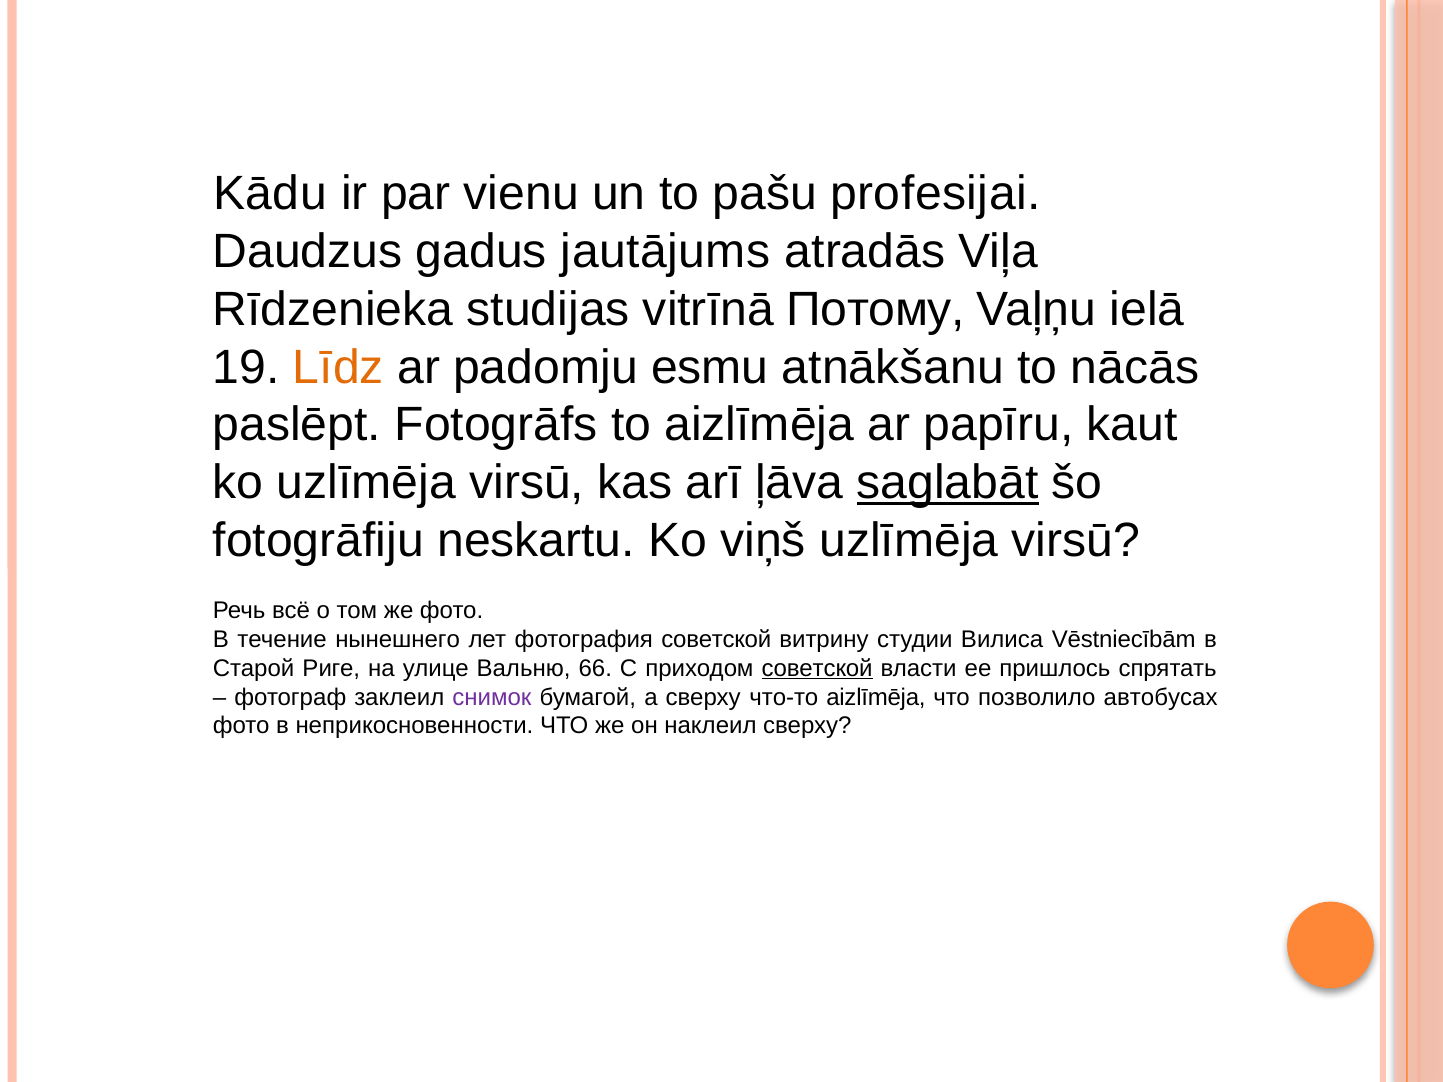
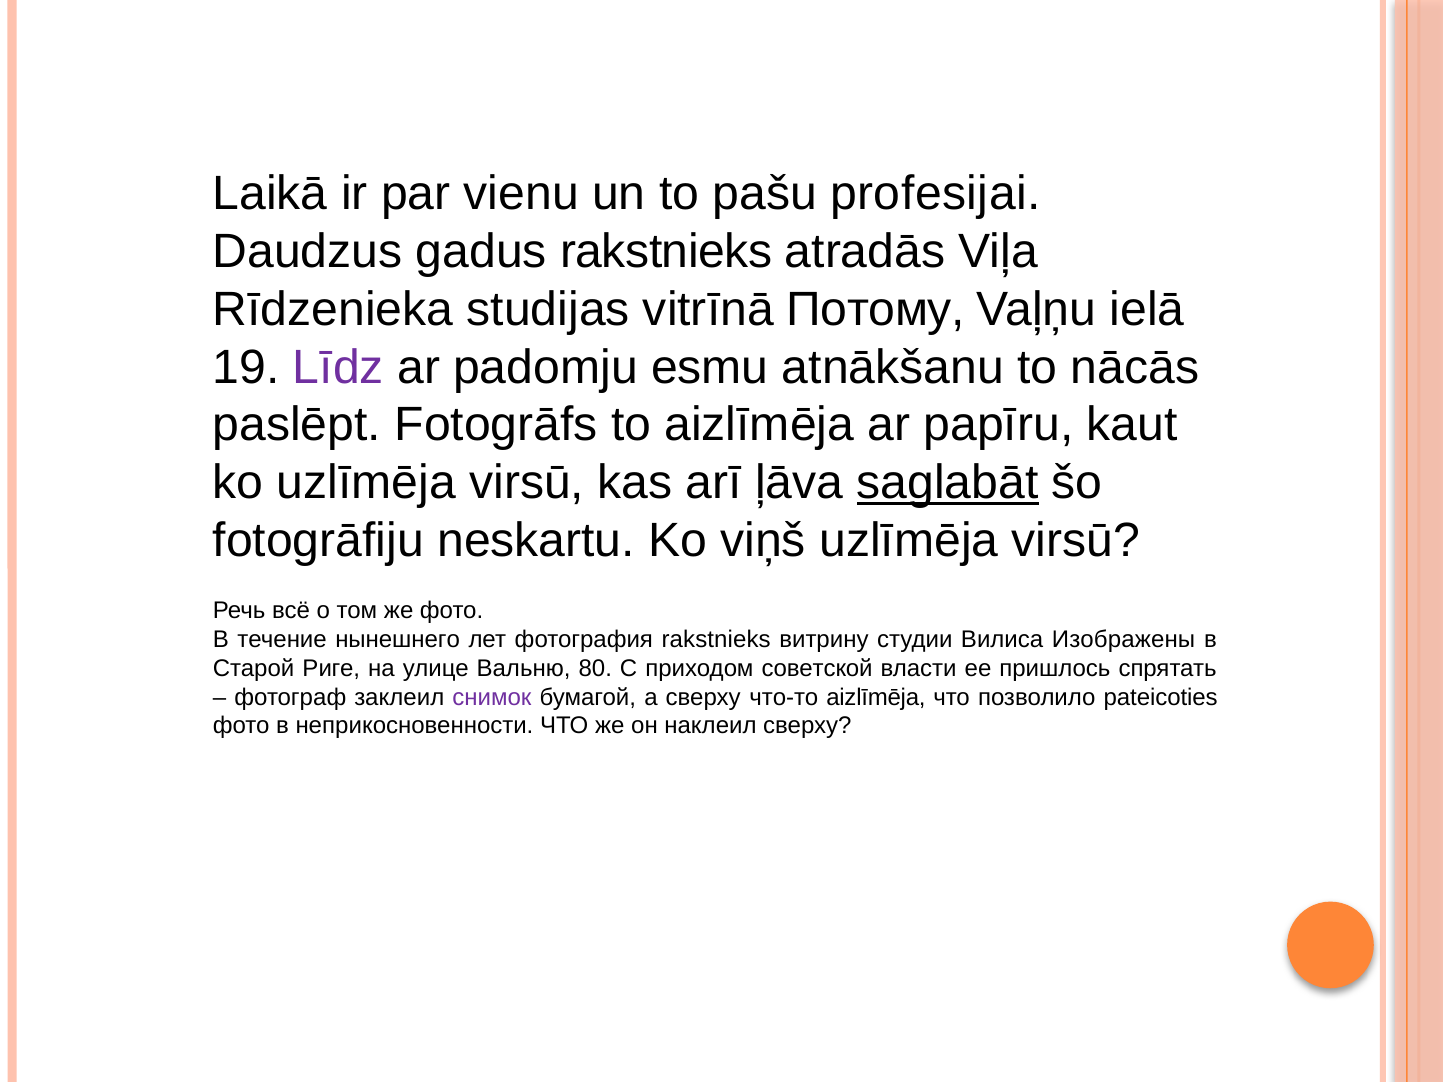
Kādu: Kādu -> Laikā (270, 194)
gadus jautājums: jautājums -> rakstnieks (666, 252)
Līdz colour: orange -> purple (338, 367)
фотография советской: советской -> rakstnieks (716, 640)
Vēstniecībām: Vēstniecībām -> Изображены (1124, 640)
66: 66 -> 80 (595, 669)
советской underline: present -> none (817, 669)
автобусах: автобусах -> pateicoties (1161, 697)
